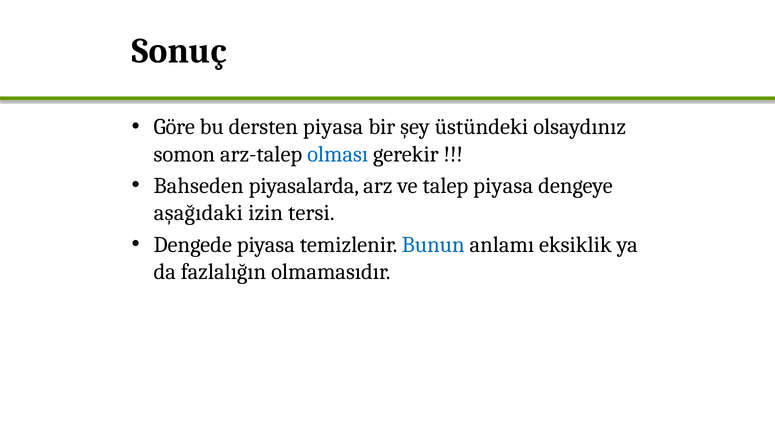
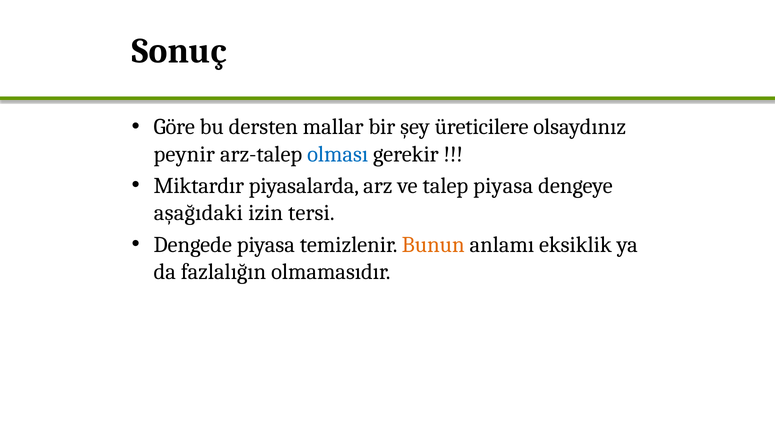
dersten piyasa: piyasa -> mallar (333, 127)
üstündeki: üstündeki -> üreticilere (482, 127)
somon: somon -> peynir (184, 154)
Bahseden: Bahseden -> Miktardır (199, 186)
Bunun colour: blue -> orange (433, 245)
